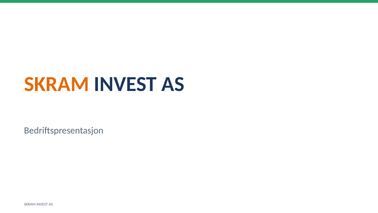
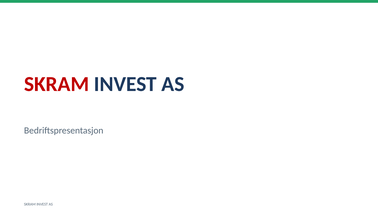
SKRAM colour: orange -> red (57, 84)
